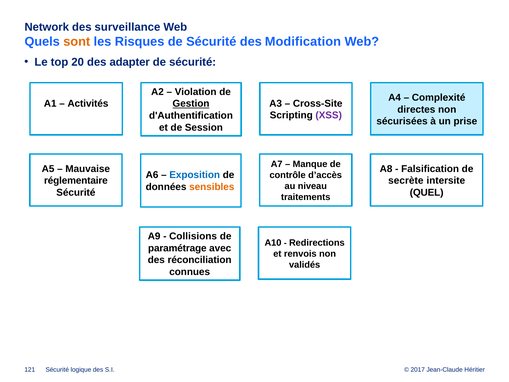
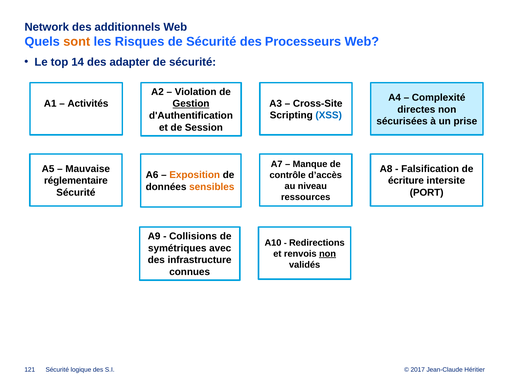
surveillance: surveillance -> additionnels (127, 27)
Modification: Modification -> Processeurs (303, 42)
20: 20 -> 14 (78, 62)
XSS colour: purple -> blue (329, 115)
Exposition colour: blue -> orange (195, 175)
secrète: secrète -> écriture (406, 181)
QUEL: QUEL -> PORT (427, 192)
traitements: traitements -> ressources (306, 197)
paramétrage: paramétrage -> symétriques (177, 248)
non underline: none -> present (328, 254)
réconciliation: réconciliation -> infrastructure (200, 260)
